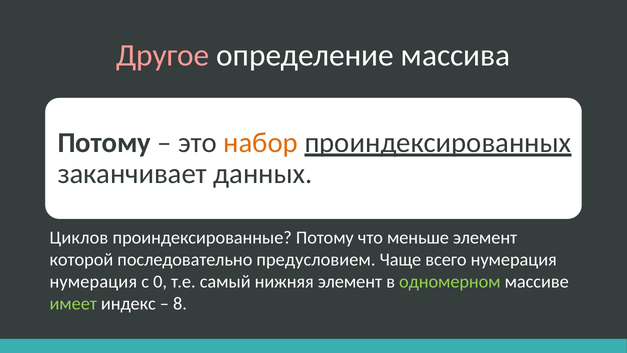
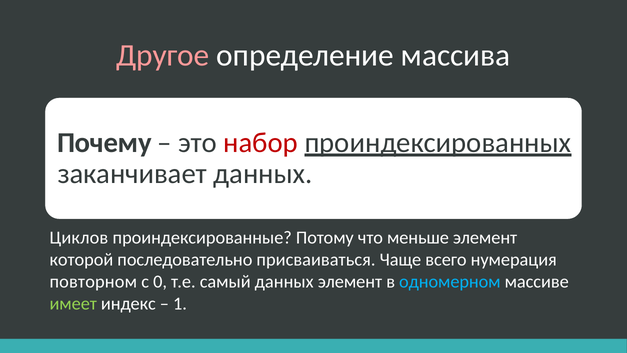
Потому: Потому -> Почему (104, 143)
набор colour: orange -> red (261, 143)
предусловием: предусловием -> присваиваться (316, 259)
нумерация: нумерация -> повторном (93, 281)
самый нижняя: нижняя -> данных (284, 281)
одномерном colour: light green -> light blue (450, 281)
8: 8 -> 1 (180, 303)
